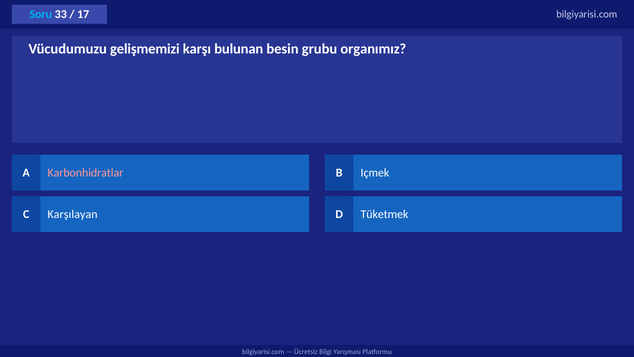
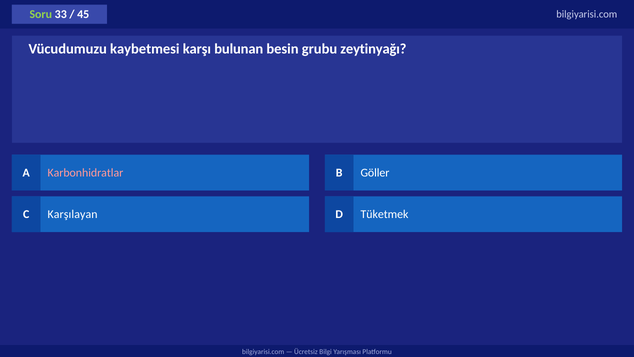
Soru colour: light blue -> light green (41, 14)
17: 17 -> 45 (83, 14)
gelişmemizi: gelişmemizi -> kaybetmesi (145, 49)
organımız: organımız -> zeytinyağı (373, 49)
Içmek: Içmek -> Göller (375, 173)
